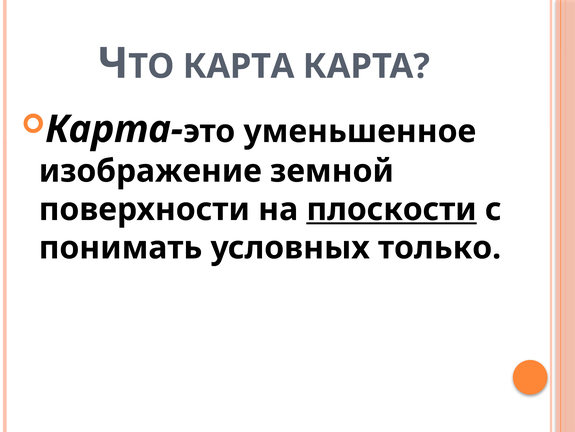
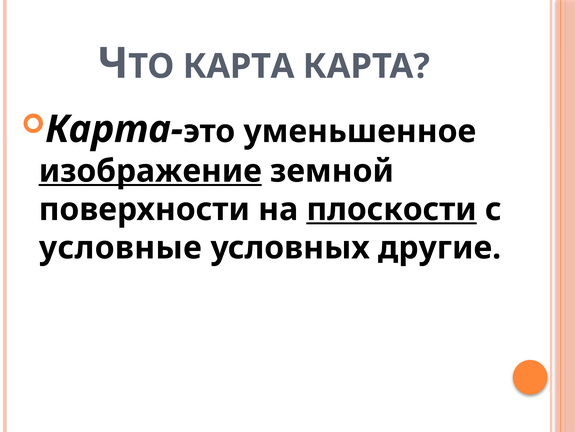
изображение underline: none -> present (150, 171)
понимать: понимать -> условные (120, 247)
только: только -> другие (440, 247)
